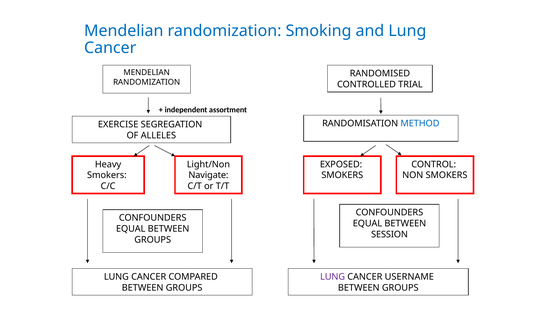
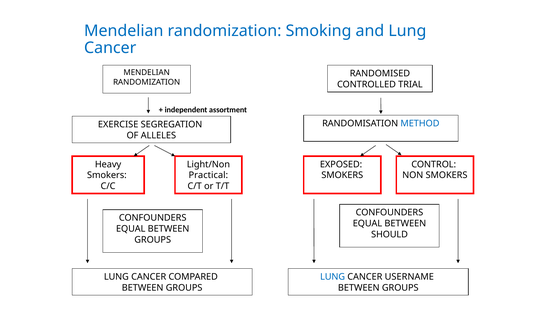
Navigate: Navigate -> Practical (208, 175)
SESSION: SESSION -> SHOULD (390, 234)
LUNG colour: purple -> blue (333, 277)
